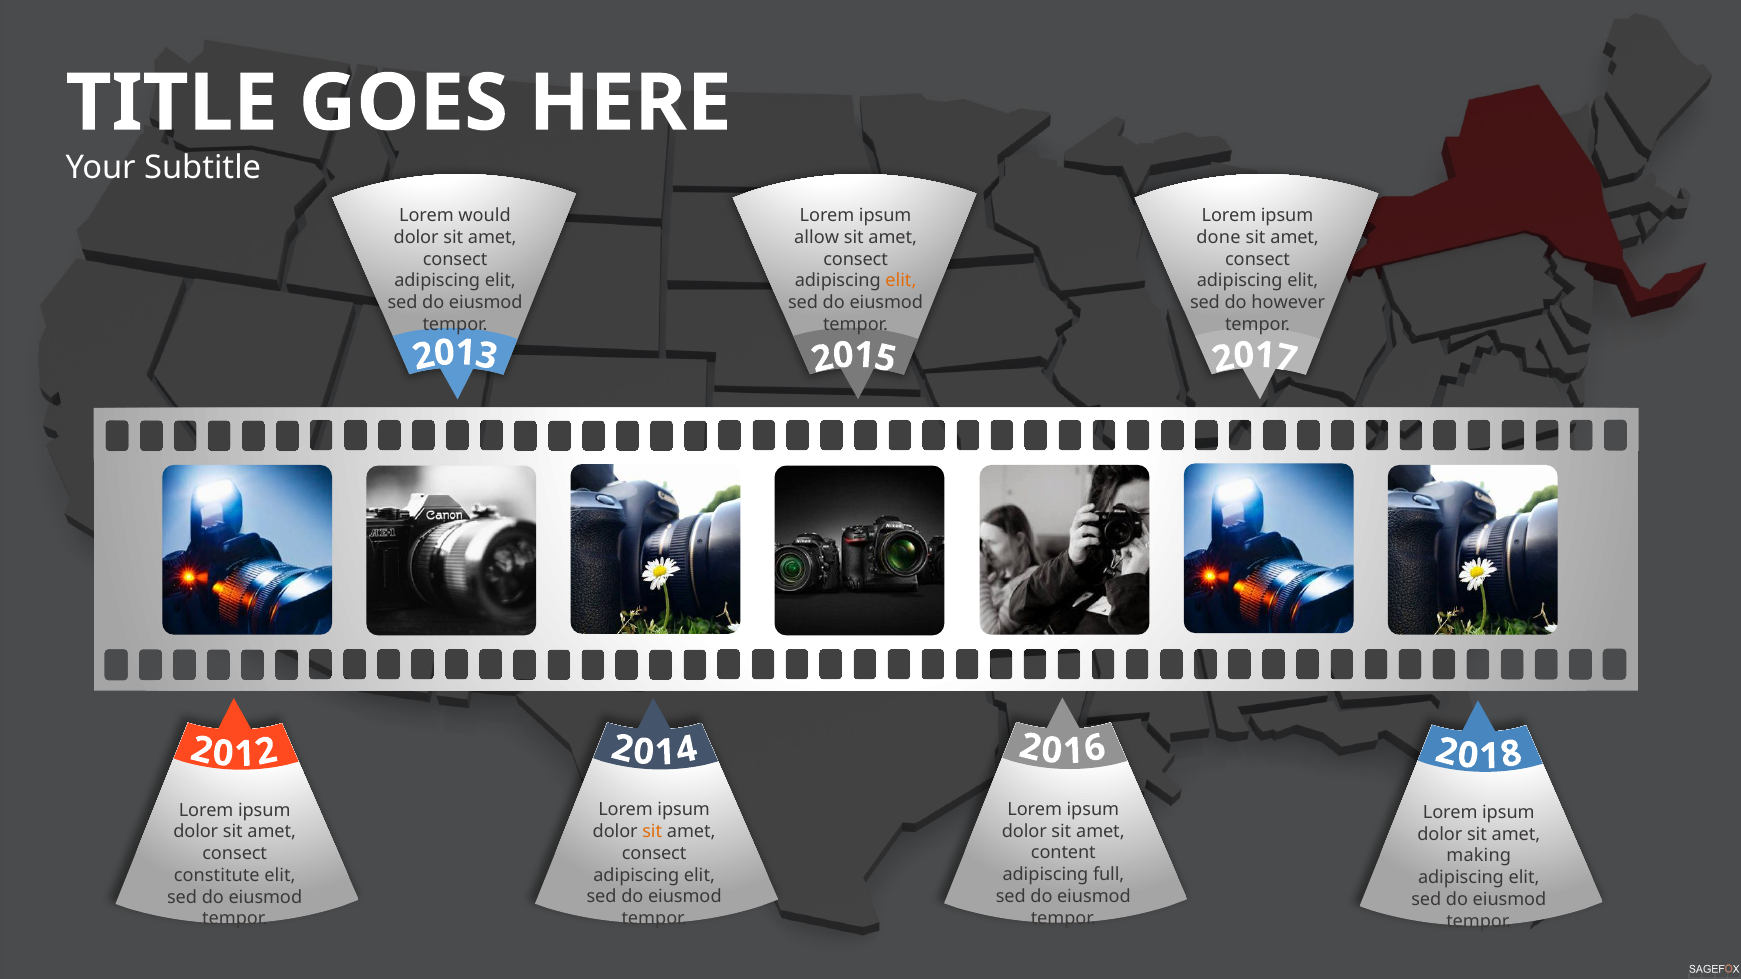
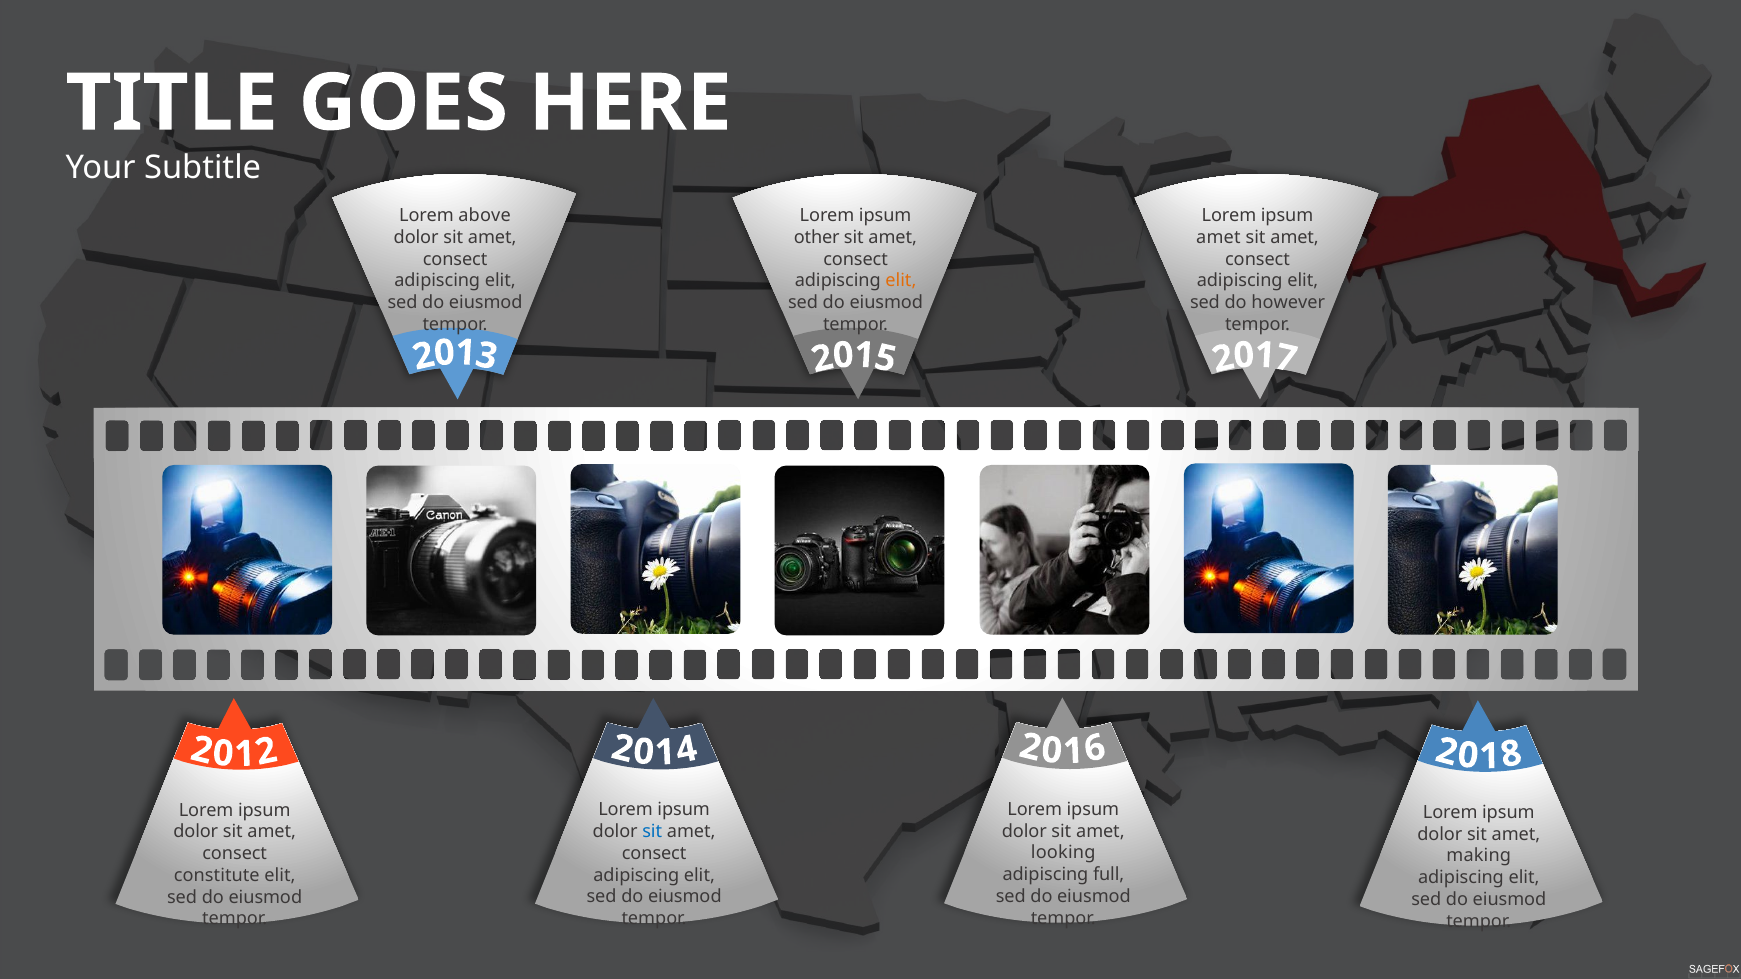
would: would -> above (485, 216)
allow: allow -> other (817, 237)
done: done -> amet (1218, 237)
sit colour: orange -> blue (652, 832)
content: content -> looking (1063, 853)
